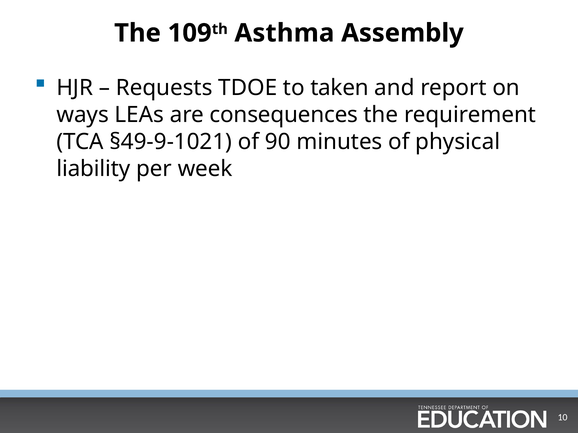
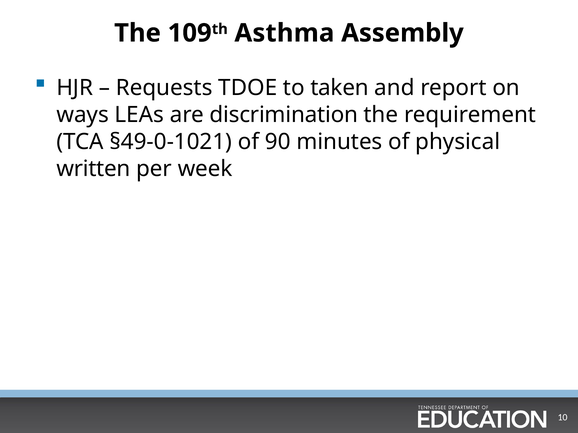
consequences: consequences -> discrimination (284, 115)
§49-9-1021: §49-9-1021 -> §49-0-1021 (171, 142)
liability: liability -> written (93, 169)
